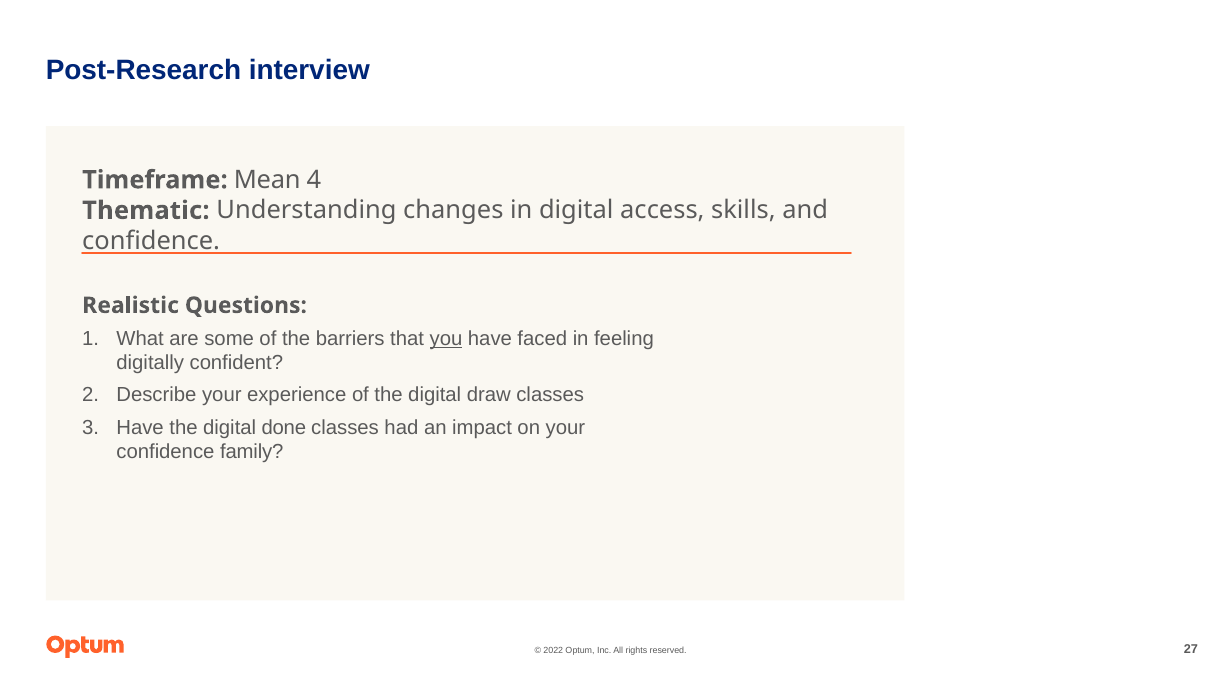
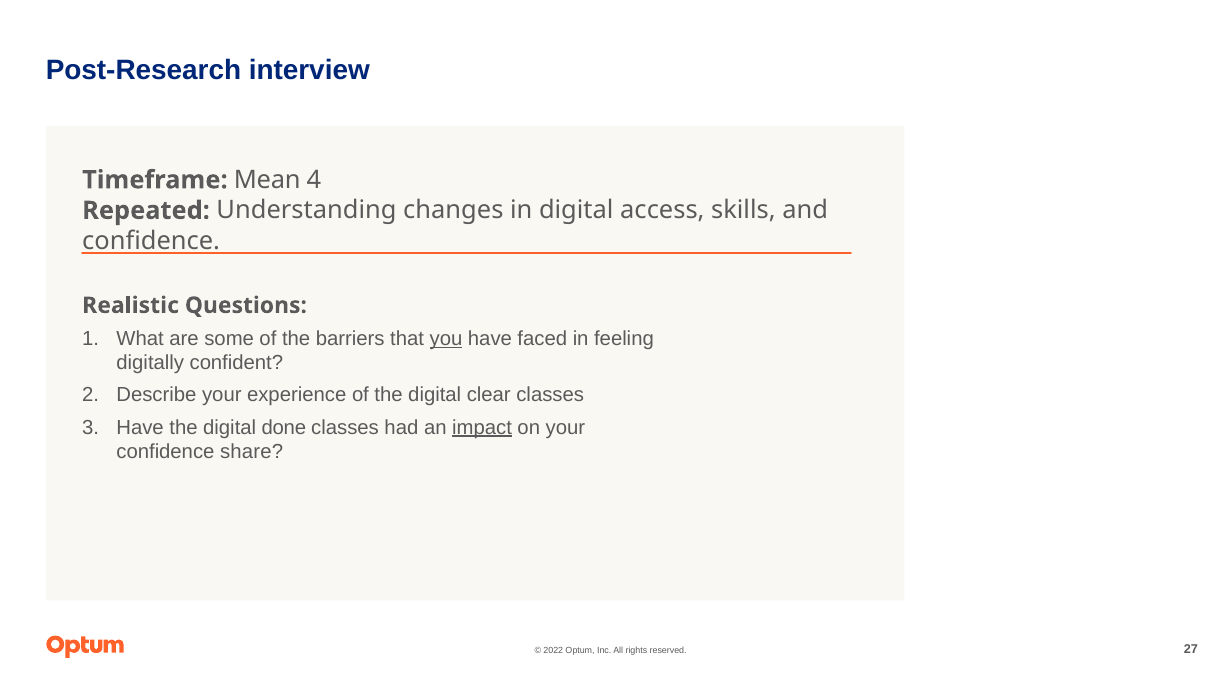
Thematic: Thematic -> Repeated (146, 210)
draw: draw -> clear (489, 395)
impact underline: none -> present (482, 427)
family: family -> share (252, 452)
